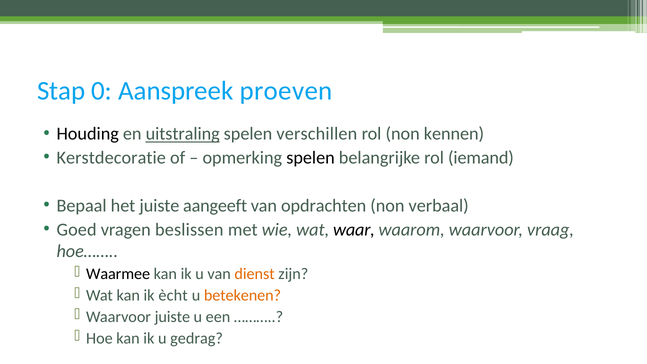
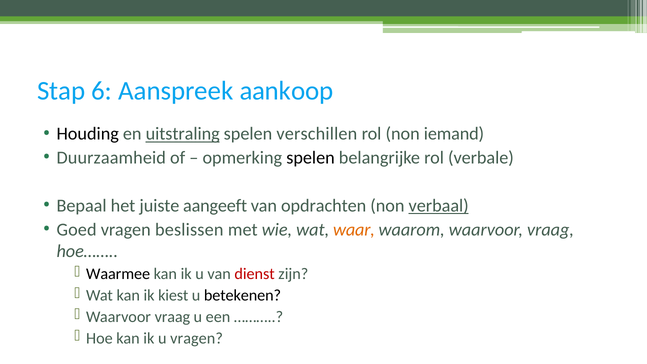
0: 0 -> 6 (102, 91)
proeven: proeven -> aankoop (286, 91)
kennen: kennen -> iemand (454, 134)
Kerstdecoratie: Kerstdecoratie -> Duurzaamheid (111, 158)
iemand: iemand -> verbale (481, 158)
verbaal underline: none -> present (439, 206)
waar colour: black -> orange (354, 229)
dienst colour: orange -> red (255, 274)
ècht: ècht -> kiest (173, 295)
betekenen colour: orange -> black (242, 295)
juiste: juiste -> vraag (172, 317)
u gedrag: gedrag -> vragen (197, 338)
